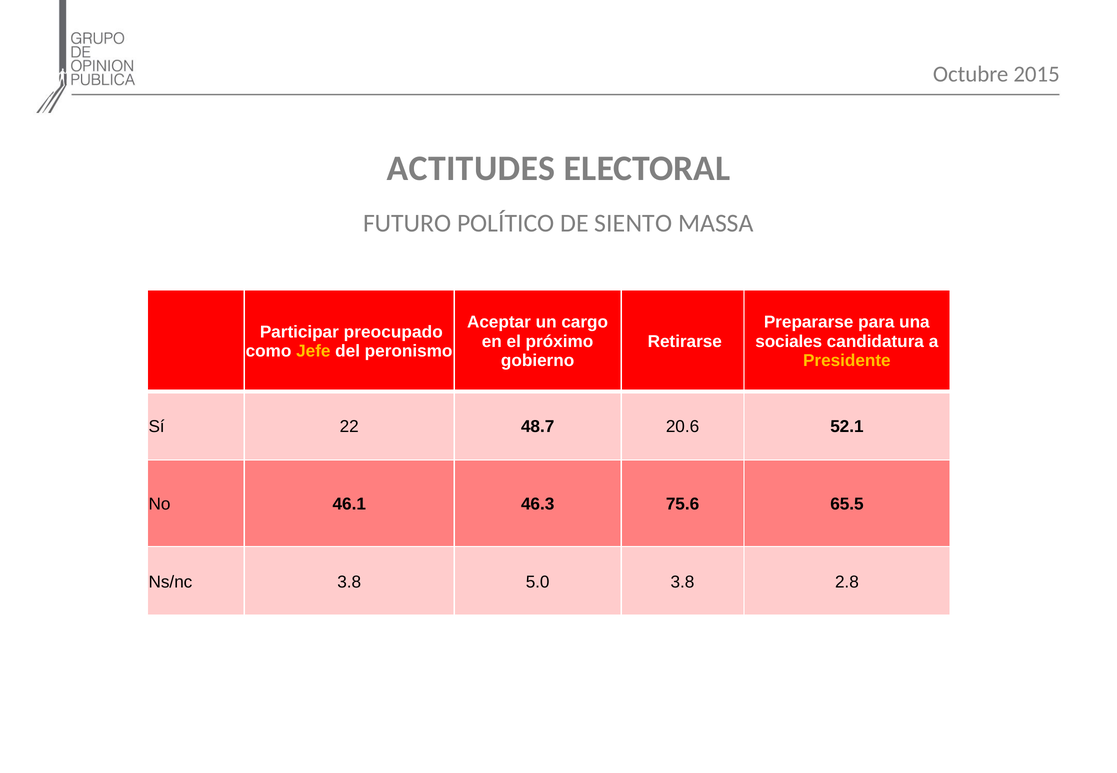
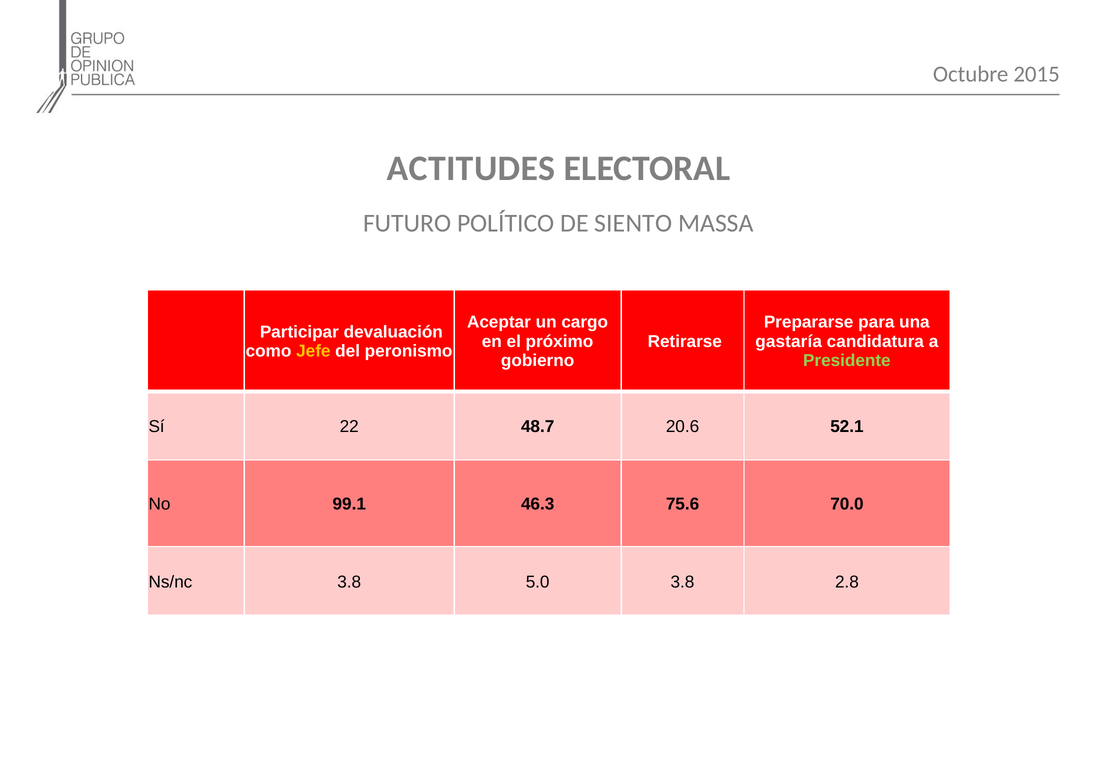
preocupado: preocupado -> devaluación (393, 332)
sociales: sociales -> gastaría (789, 342)
Presidente colour: yellow -> light green (847, 361)
46.1: 46.1 -> 99.1 (349, 504)
65.5: 65.5 -> 70.0 (847, 504)
